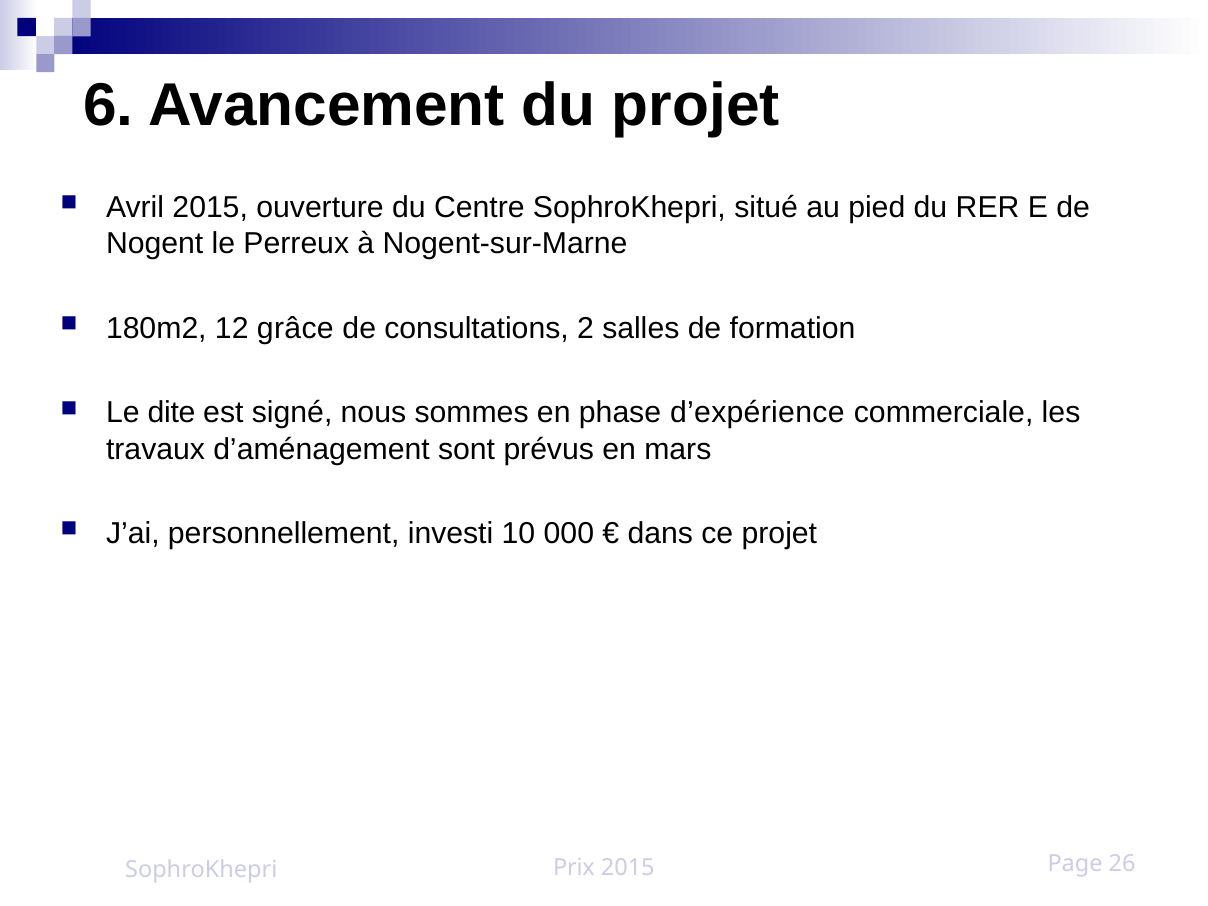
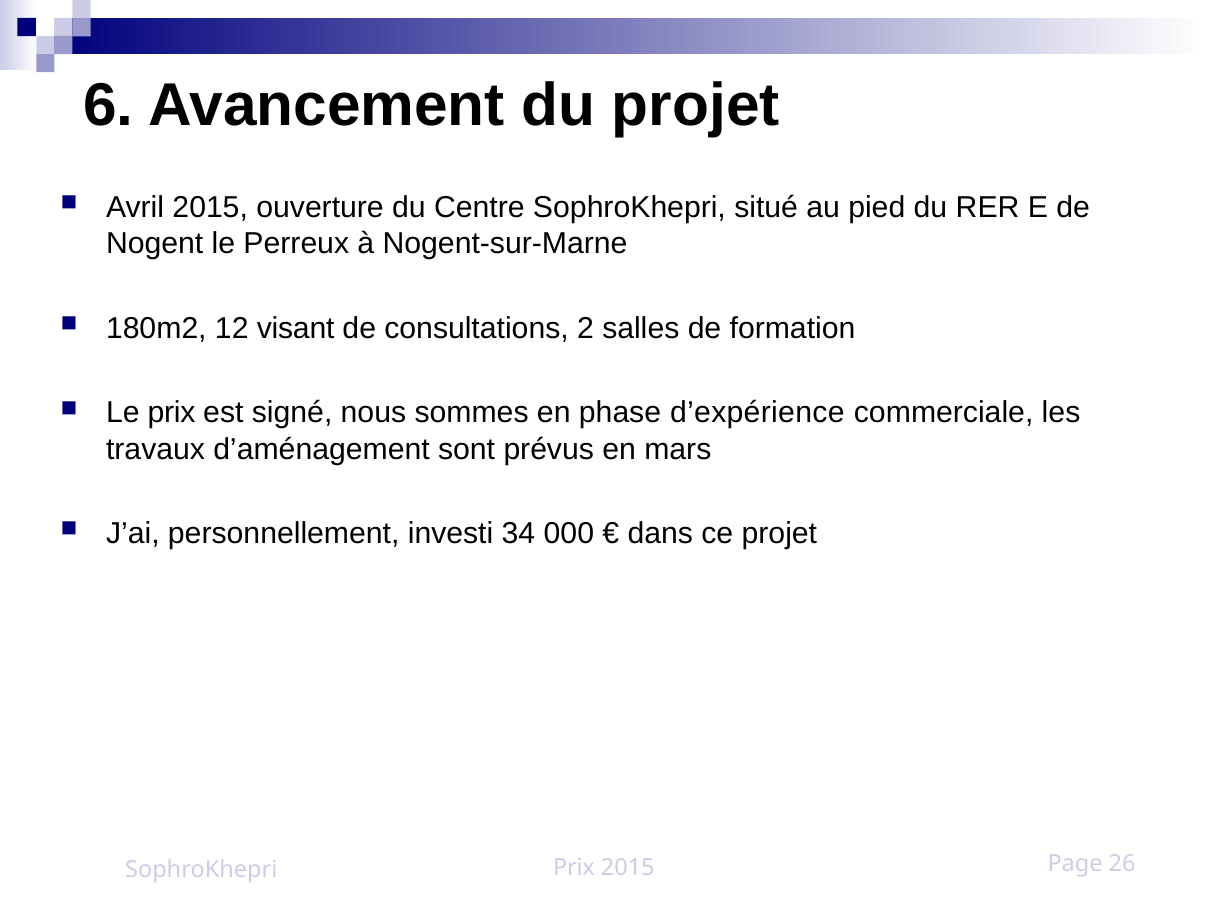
grâce: grâce -> visant (296, 328)
Le dite: dite -> prix (172, 413)
10: 10 -> 34 (518, 534)
